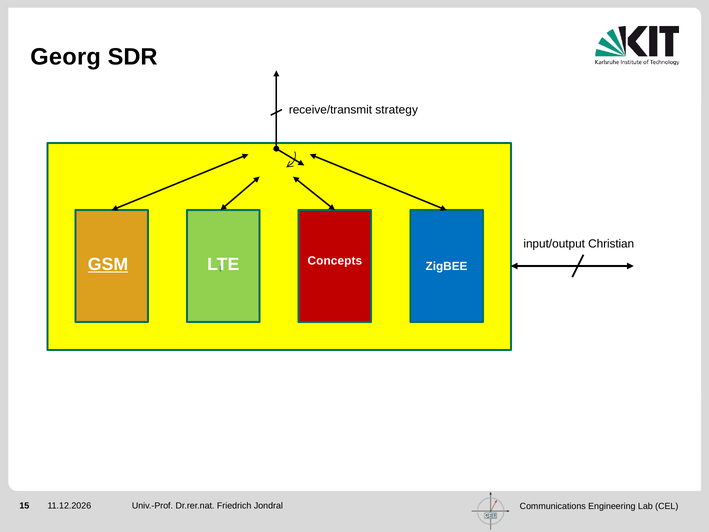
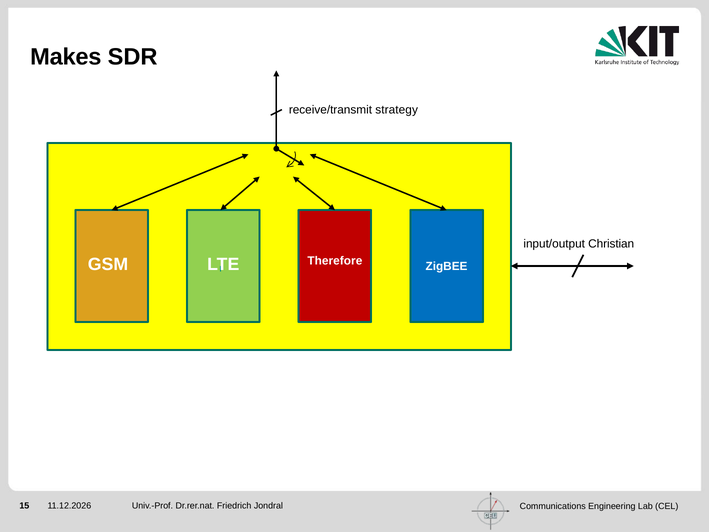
Georg: Georg -> Makes (66, 57)
GSM underline: present -> none (108, 264)
Concepts: Concepts -> Therefore (335, 260)
